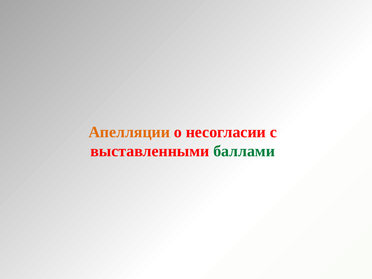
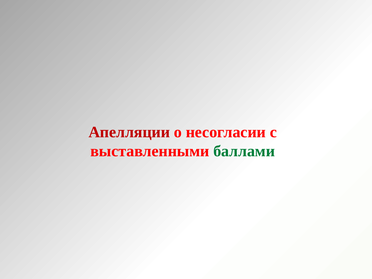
Апелляции colour: orange -> red (129, 132)
